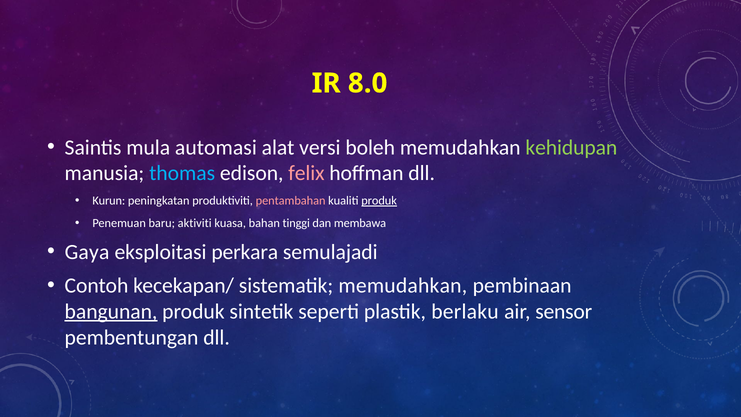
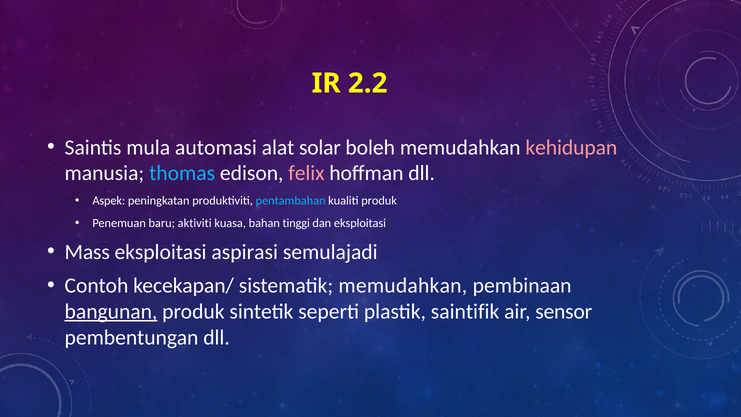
8.0: 8.0 -> 2.2 (368, 83)
versi: versi -> solar (320, 147)
kehidupan colour: light green -> pink (571, 147)
Kurun: Kurun -> Aspek (109, 201)
pentambahan colour: pink -> light blue (291, 201)
produk underline: present -> none (379, 201)
dan membawa: membawa -> eksploitasi (360, 223)
Gaya: Gaya -> Mass (87, 252)
perkara: perkara -> aspirasi (245, 252)
berlaku: berlaku -> saintifik (465, 311)
